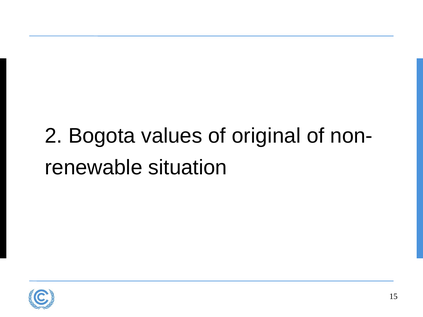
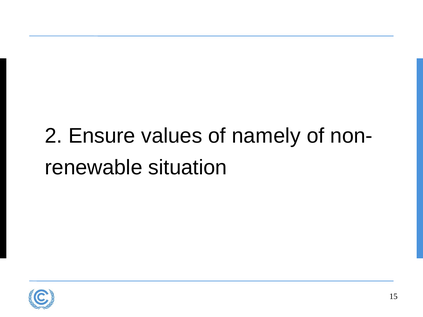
Bogota: Bogota -> Ensure (102, 136)
original: original -> namely (266, 136)
